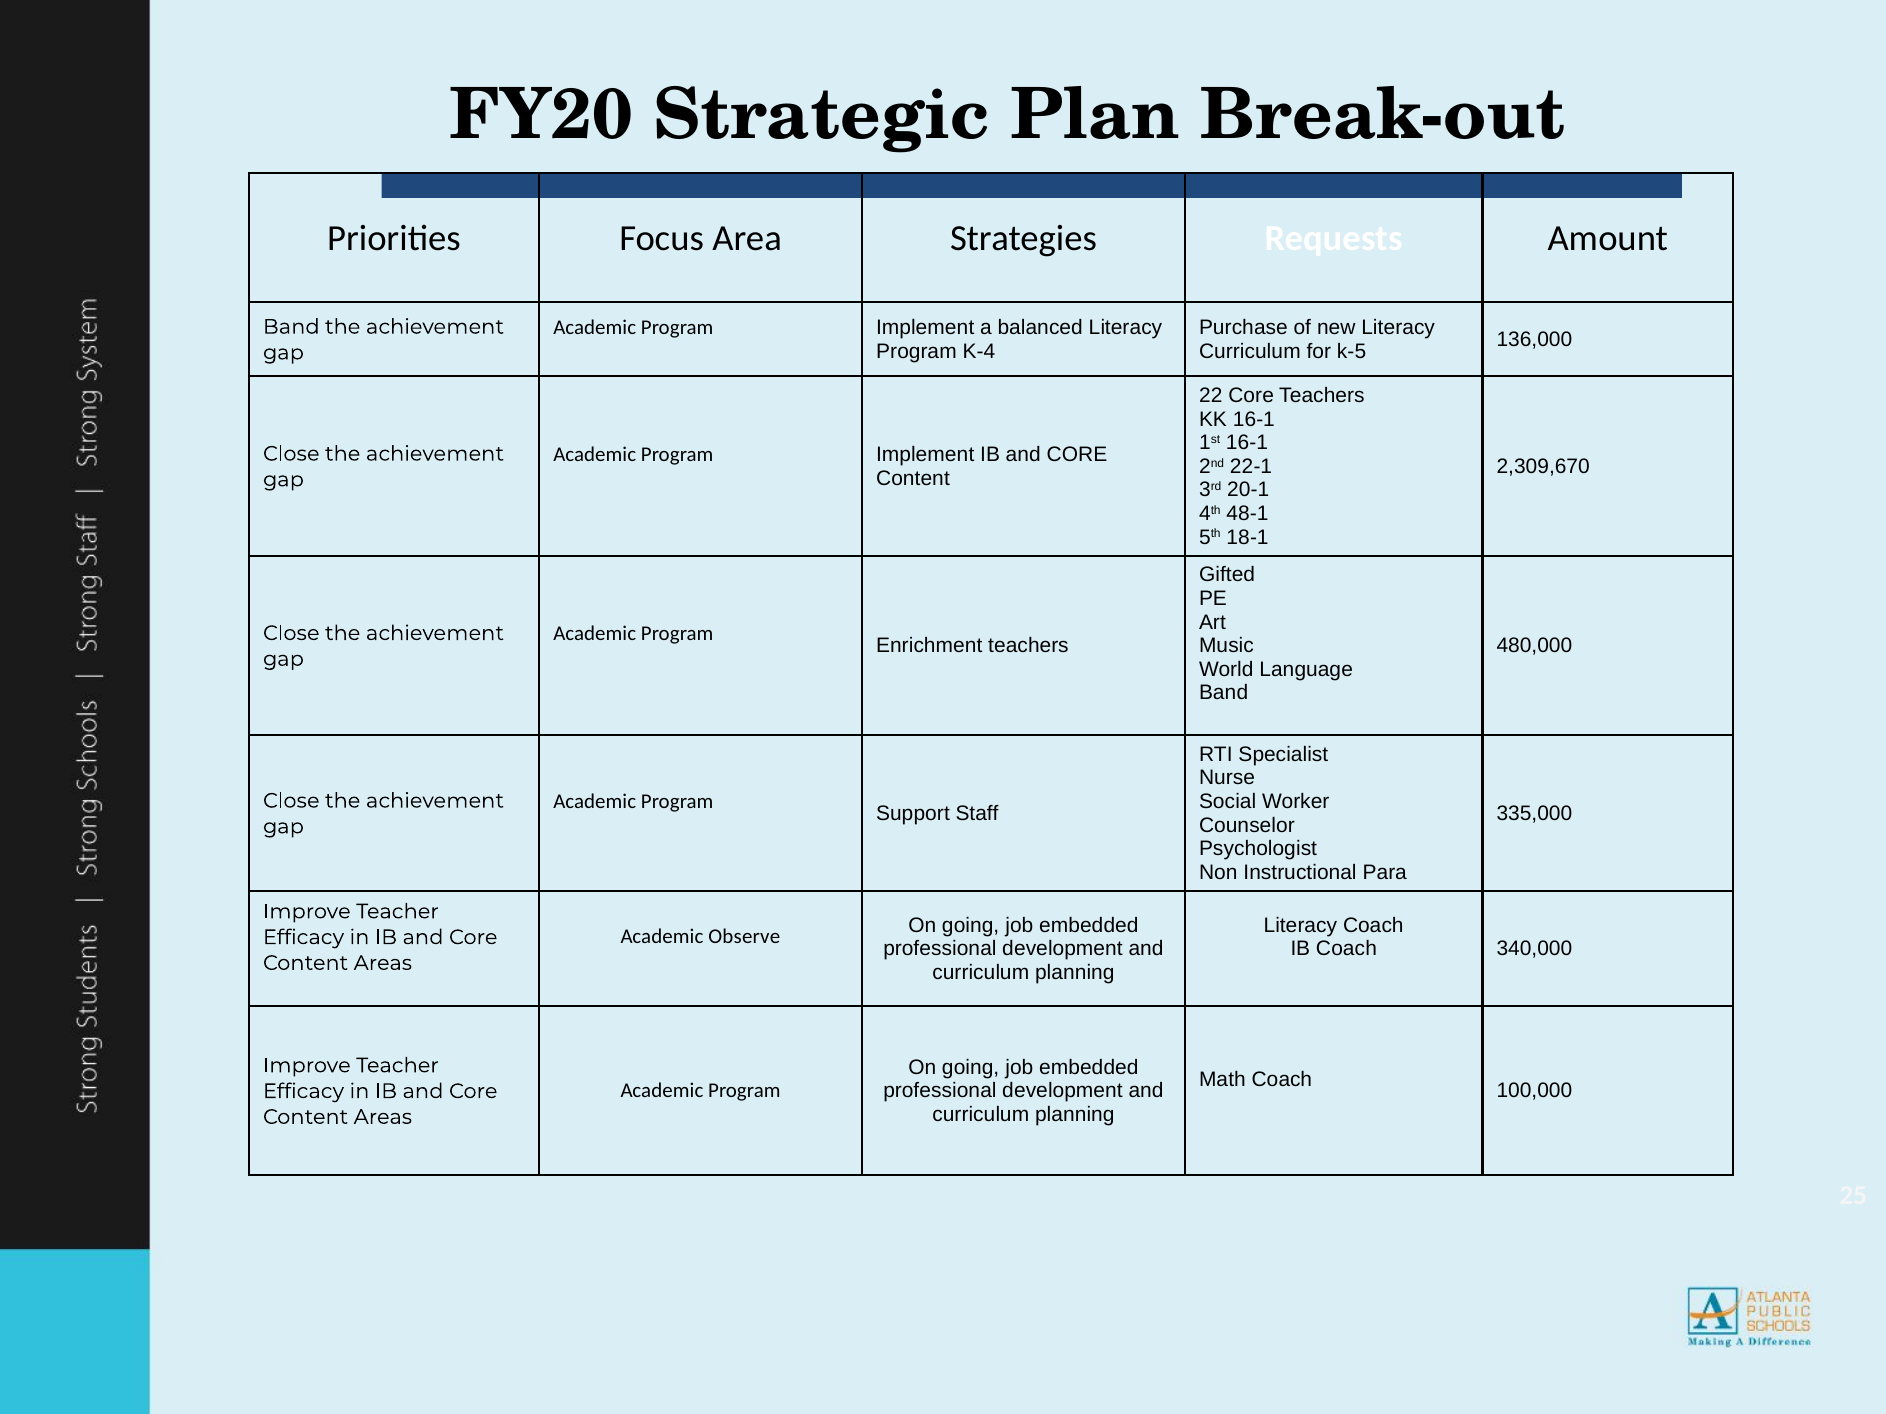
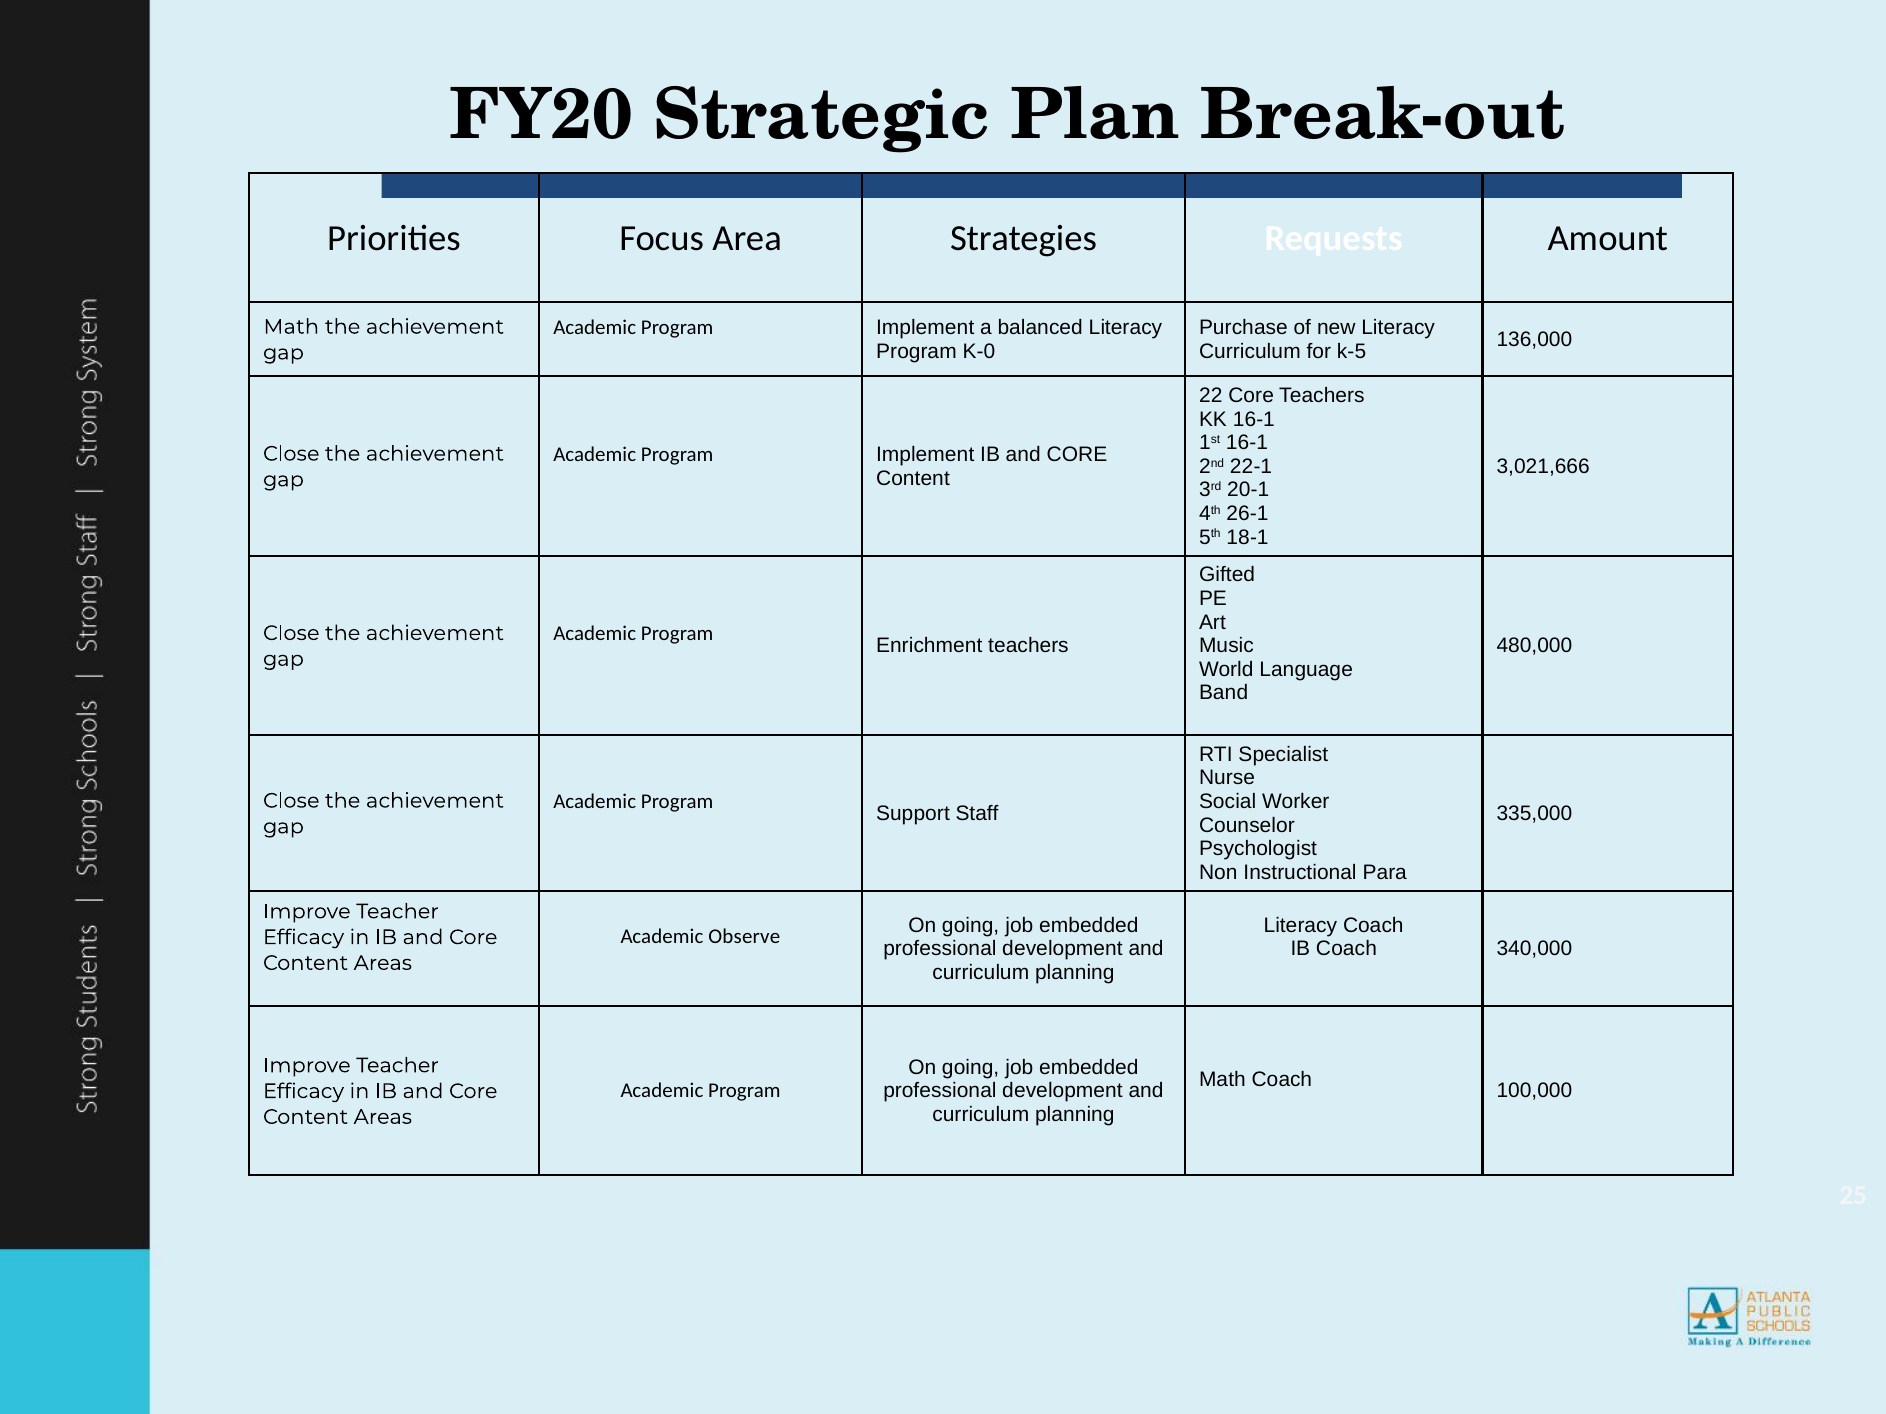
Band: Band -> Math (291, 327)
K-4: K-4 -> K-0 (979, 351)
2,309,670: 2,309,670 -> 3,021,666 (1543, 467)
48-1: 48-1 -> 26-1 (1248, 514)
